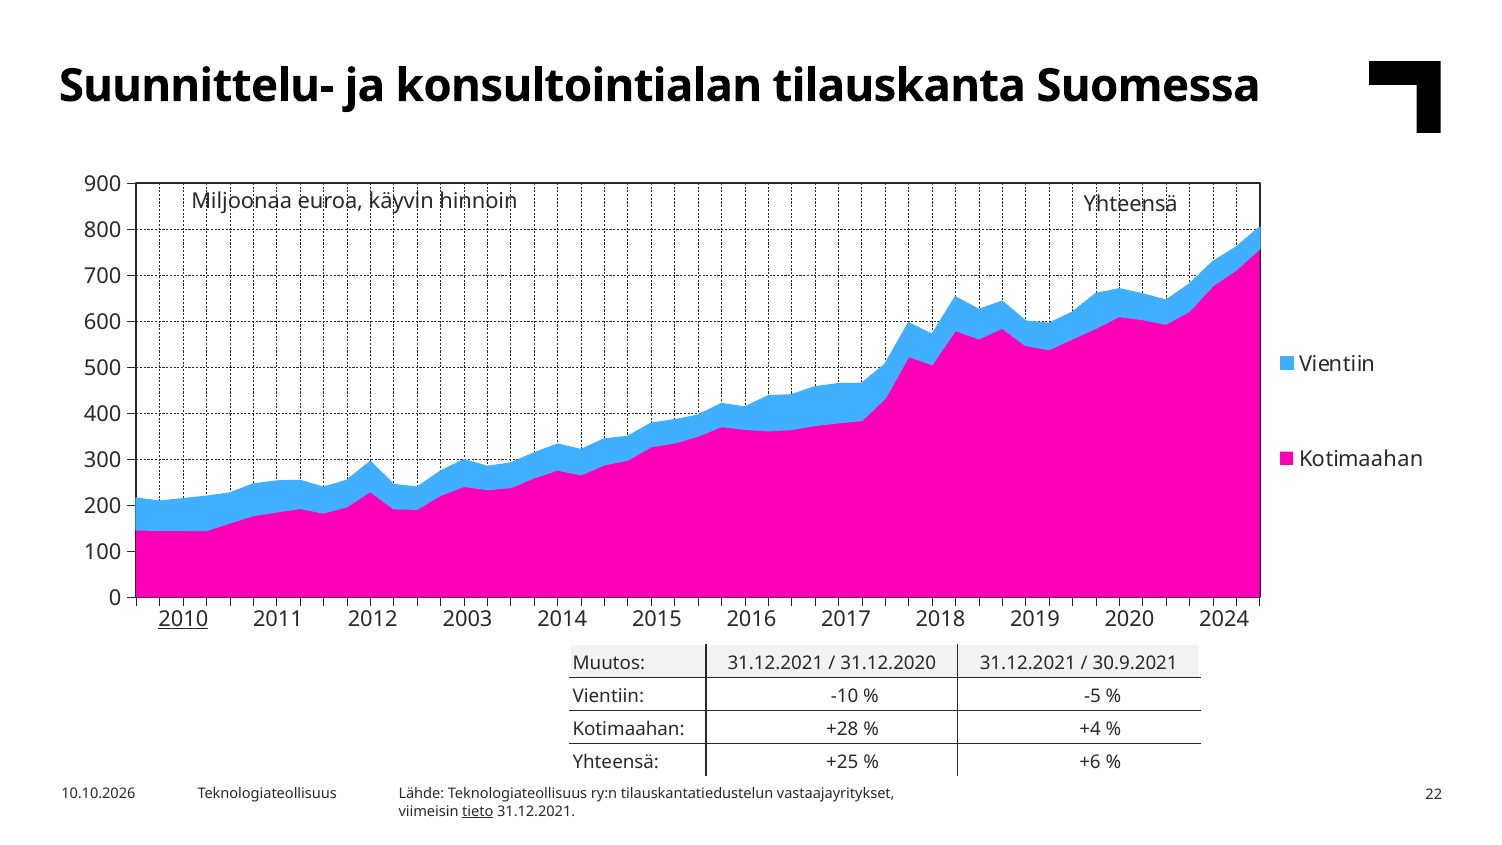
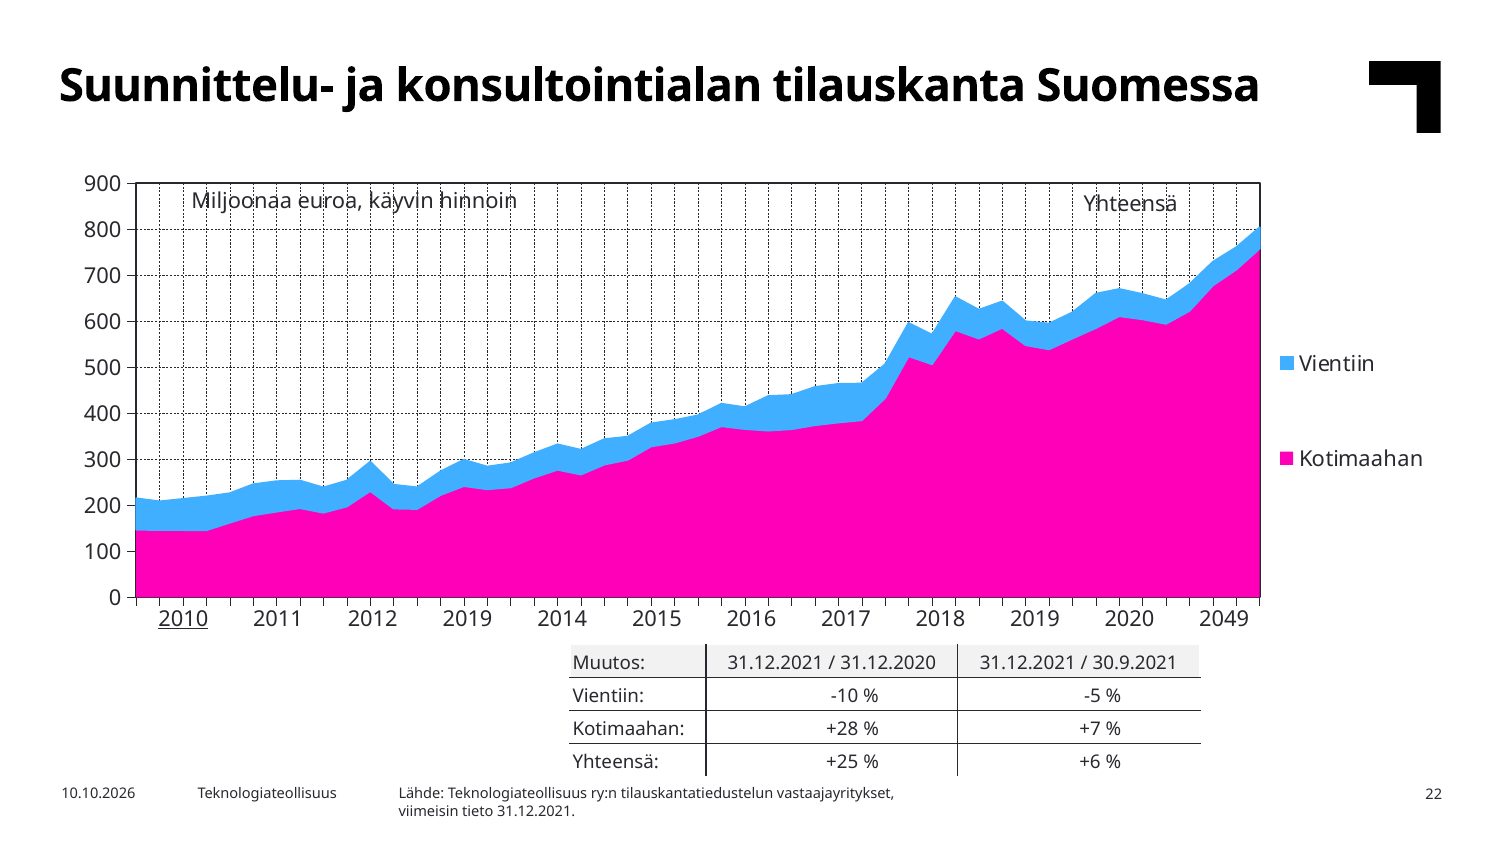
2012 2003: 2003 -> 2019 (468, 619)
2024: 2024 -> 2049 (1224, 619)
+4: +4 -> +7 (1090, 729)
tieto underline: present -> none (478, 811)
